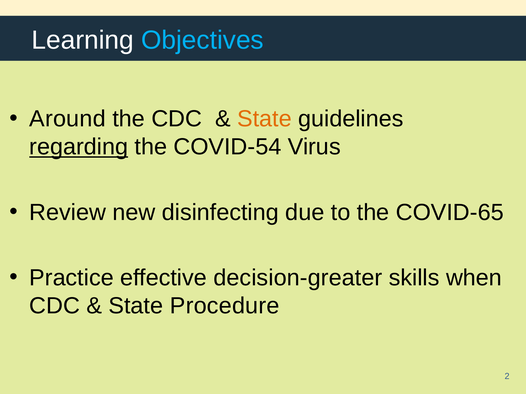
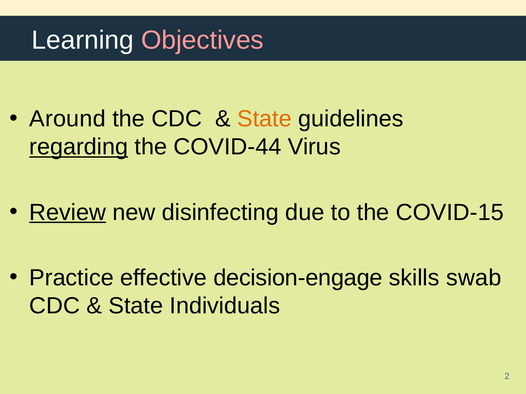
Objectives colour: light blue -> pink (202, 40)
COVID-54: COVID-54 -> COVID-44 (227, 147)
Review underline: none -> present (68, 213)
COVID-65: COVID-65 -> COVID-15 (450, 213)
decision-greater: decision-greater -> decision-engage (298, 278)
when: when -> swab (474, 278)
Procedure: Procedure -> Individuals (225, 306)
